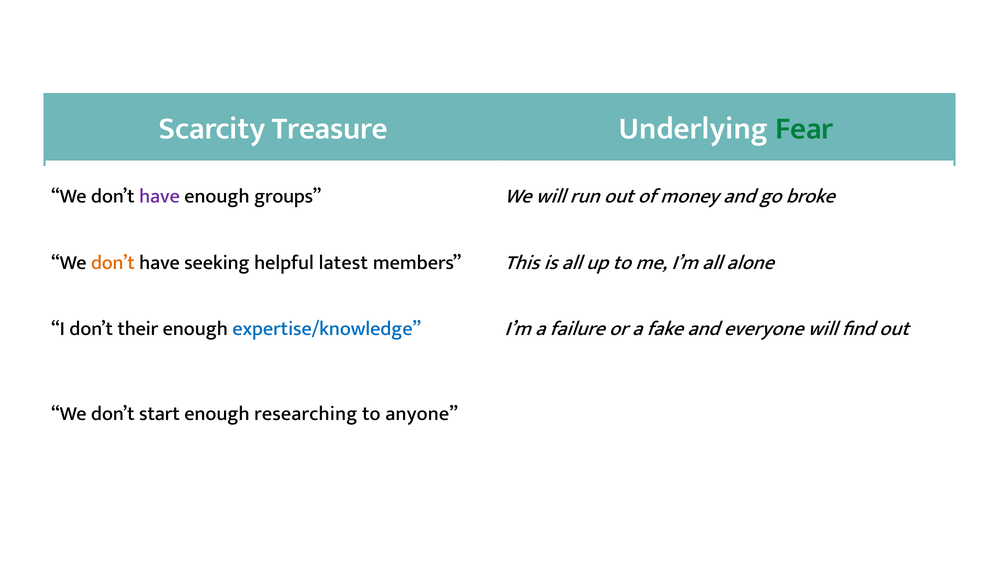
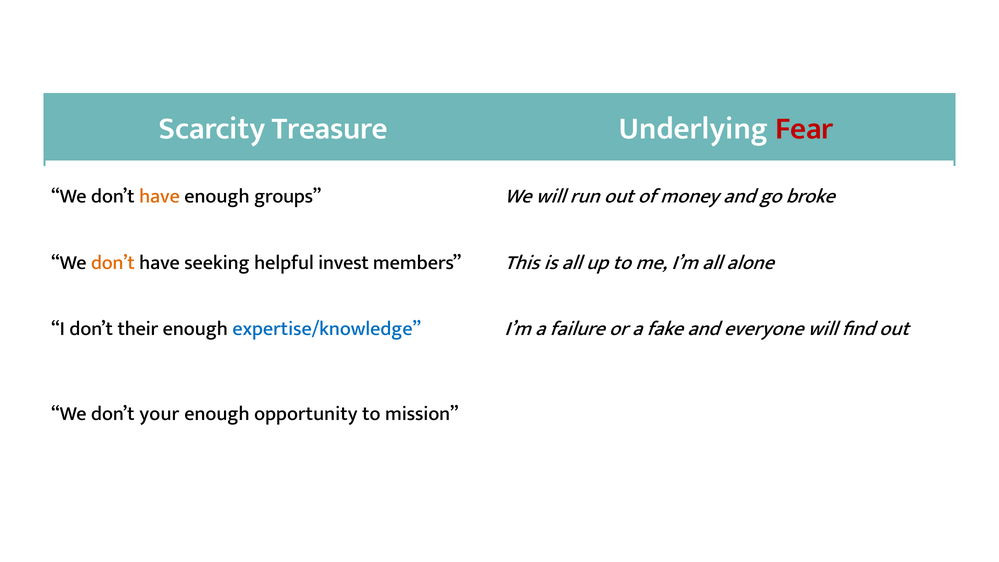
Fear colour: green -> red (804, 129)
have colour: purple -> orange (160, 196)
latest: latest -> invest (344, 262)
start: start -> your (159, 414)
researching: researching -> opportunity (306, 414)
anyone: anyone -> mission (422, 414)
